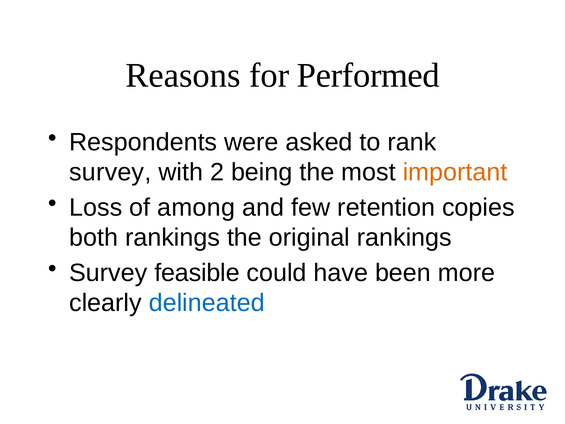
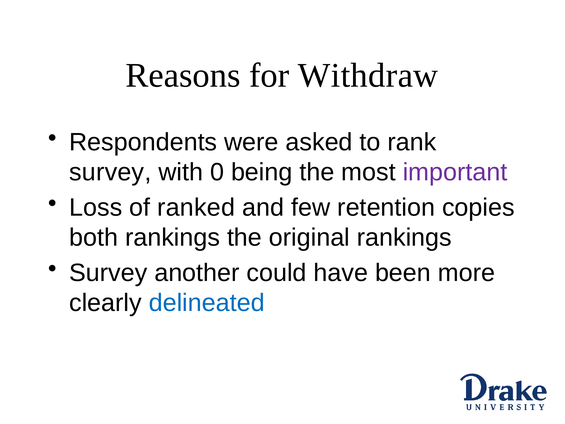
Performed: Performed -> Withdraw (368, 75)
2: 2 -> 0 (217, 172)
important colour: orange -> purple (455, 172)
among: among -> ranked (196, 207)
feasible: feasible -> another (197, 273)
